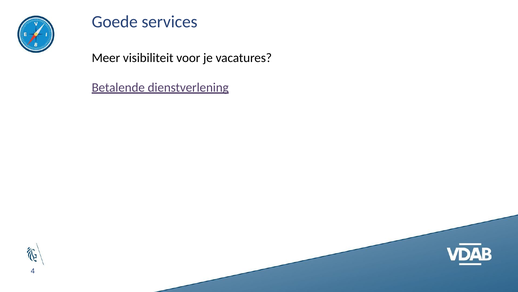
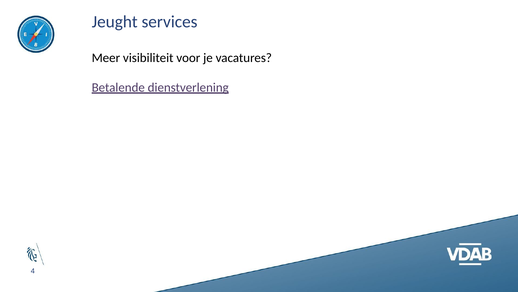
Goede: Goede -> Jeught (115, 22)
